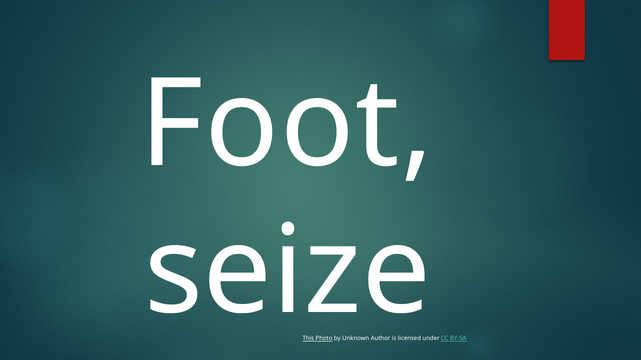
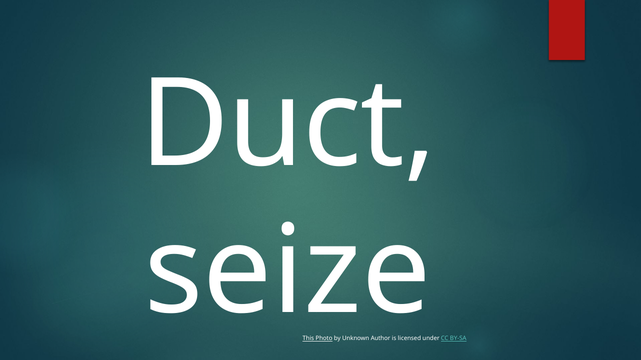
Foot: Foot -> Duct (288, 125)
